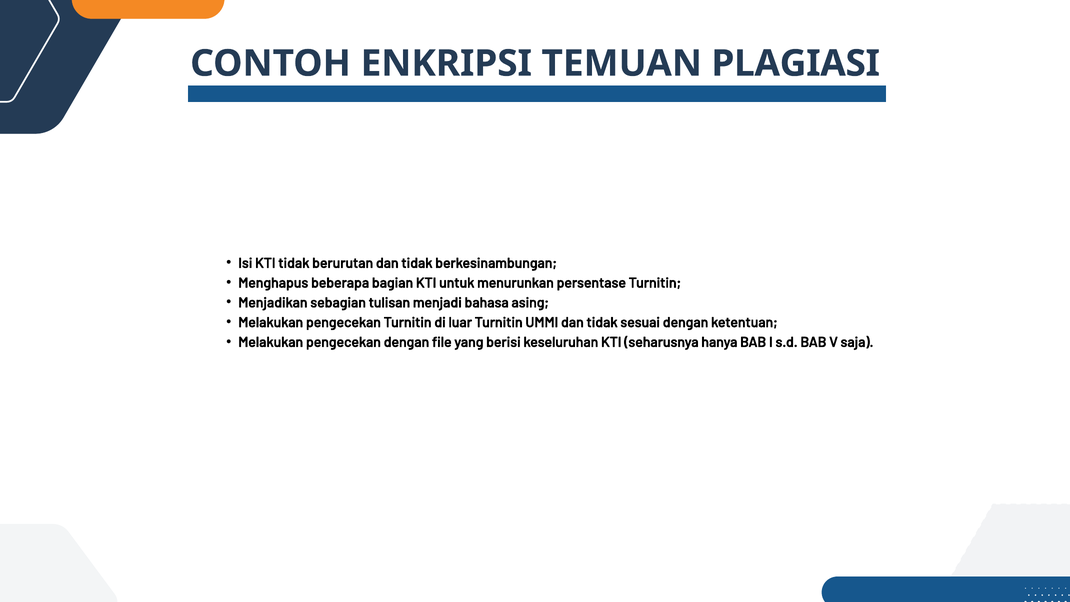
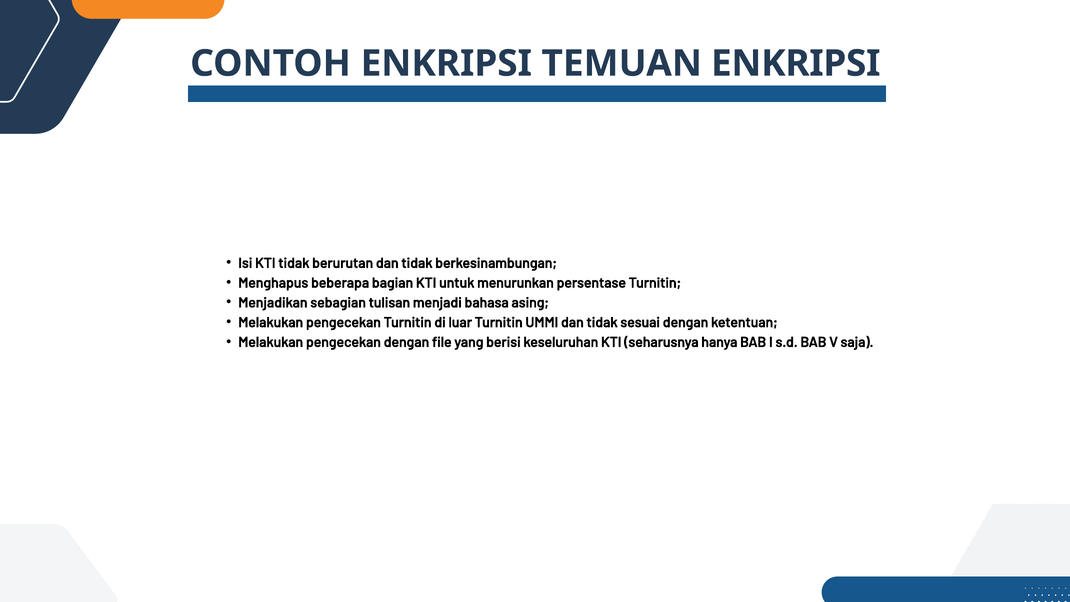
TEMUAN PLAGIASI: PLAGIASI -> ENKRIPSI (796, 63)
